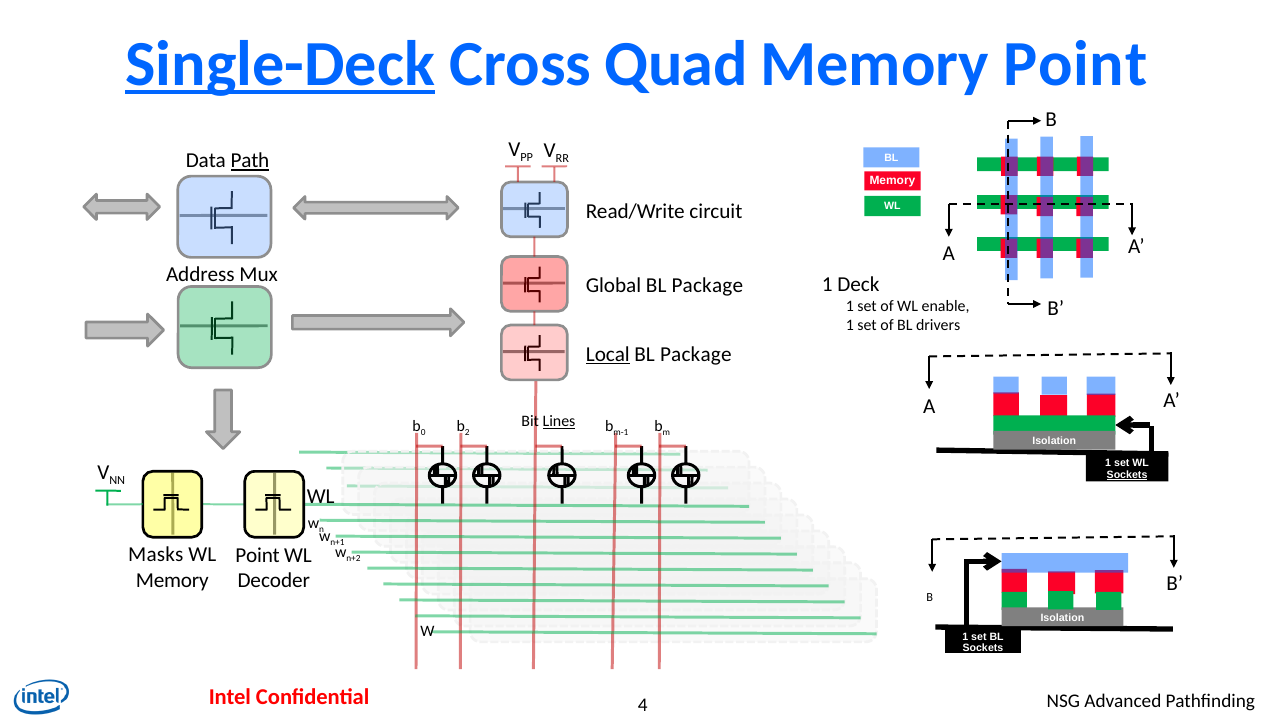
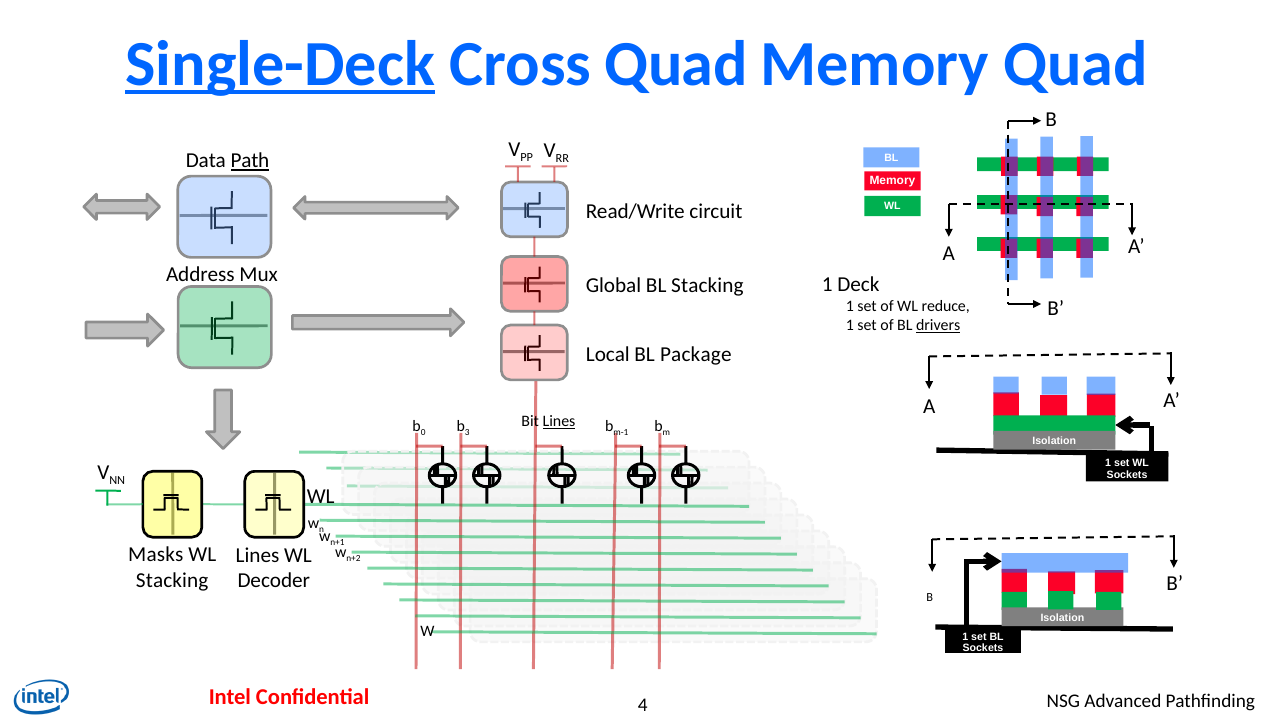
Memory Point: Point -> Quad (1076, 64)
Global BL Package: Package -> Stacking (707, 286)
enable: enable -> reduce (946, 307)
drivers underline: none -> present (938, 326)
Local underline: present -> none (608, 354)
2: 2 -> 3 (467, 432)
Sockets underline: present -> none (1127, 475)
Point: Point -> Lines (257, 555)
Memory: Memory -> Stacking (172, 581)
